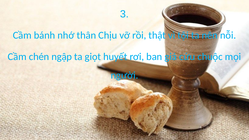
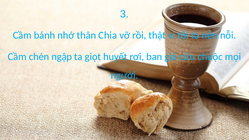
Chịu: Chịu -> Chia (108, 35)
